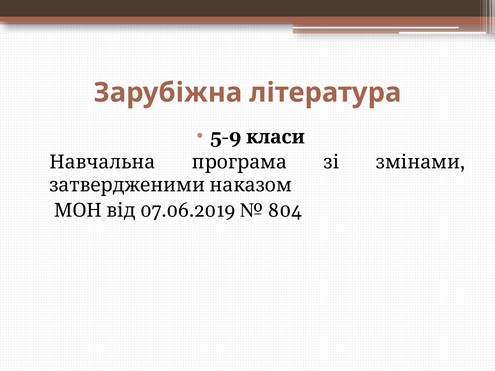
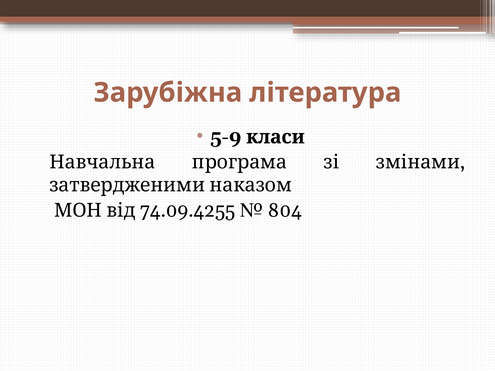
07.06.2019: 07.06.2019 -> 74.09.4255 (188, 211)
